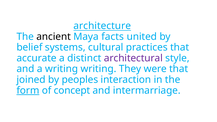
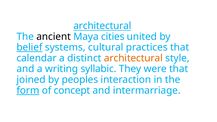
architecture: architecture -> architectural (102, 26)
facts: facts -> cities (113, 37)
belief underline: none -> present (29, 47)
accurate: accurate -> calendar (37, 58)
architectural colour: purple -> orange (133, 58)
writing writing: writing -> syllabic (99, 69)
